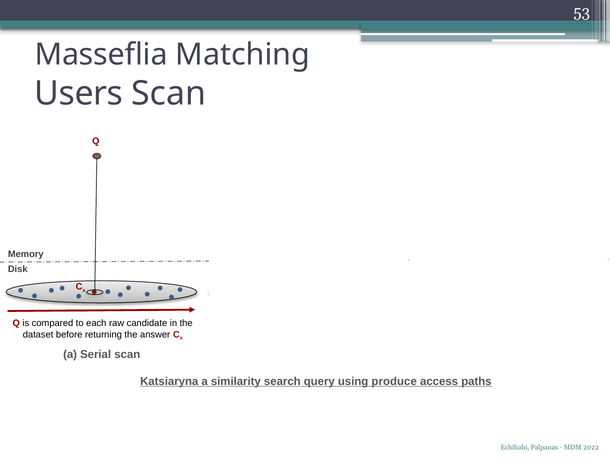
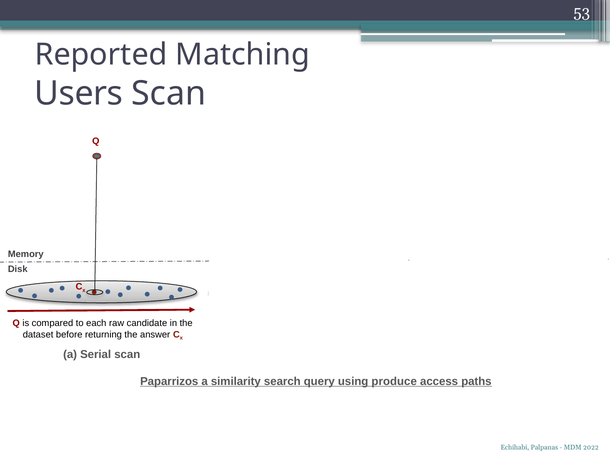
Masseflia: Masseflia -> Reported (101, 55)
Katsiaryna: Katsiaryna -> Paparrizos (169, 381)
